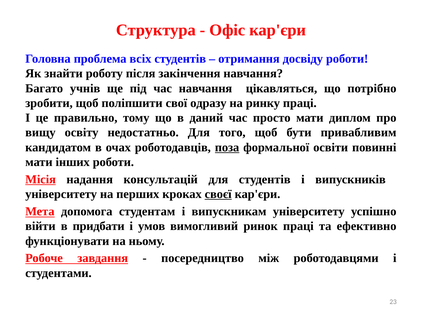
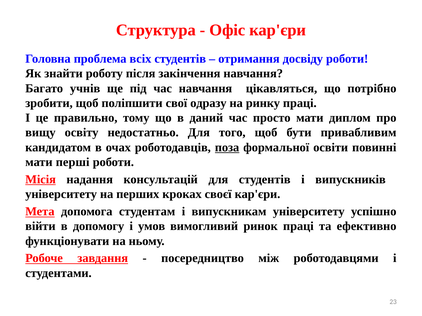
інших: інших -> перші (73, 162)
своєї underline: present -> none (218, 194)
придбати: придбати -> допомогу (99, 227)
